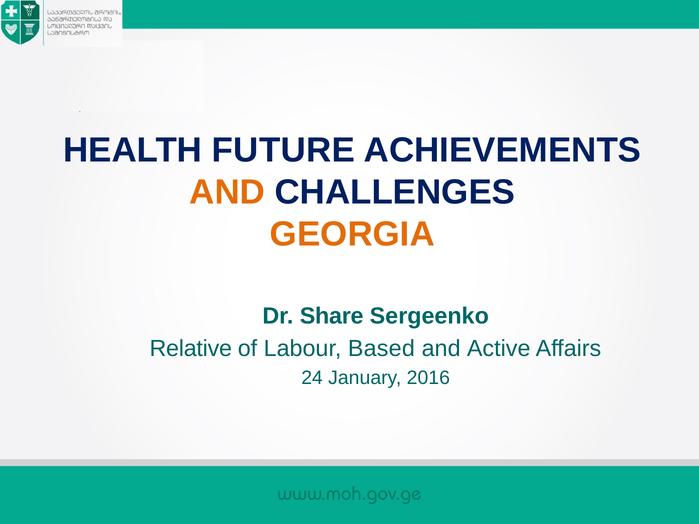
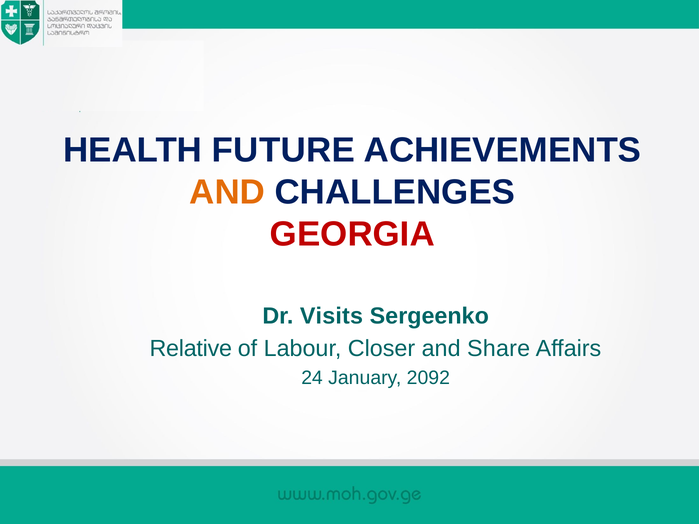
GEORGIA colour: orange -> red (352, 234)
Share: Share -> Visits (331, 316)
Based: Based -> Closer (382, 349)
Active: Active -> Share (499, 349)
2016: 2016 -> 2092 (428, 378)
